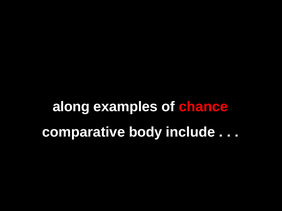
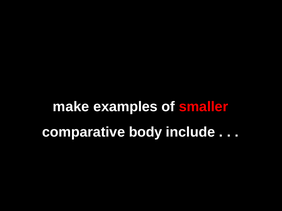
along: along -> make (71, 107)
chance: chance -> smaller (203, 107)
